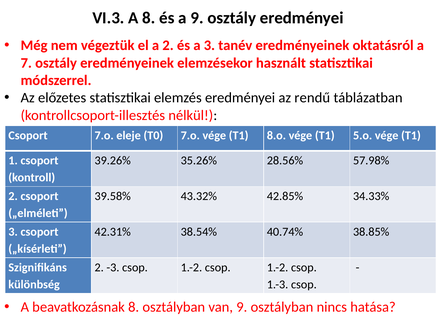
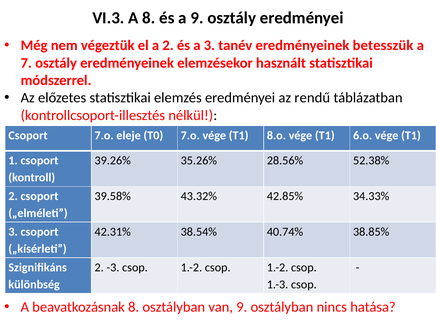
oktatásról: oktatásról -> betesszük (383, 46)
5.o: 5.o -> 6.o (363, 136)
57.98%: 57.98% -> 52.38% (371, 161)
